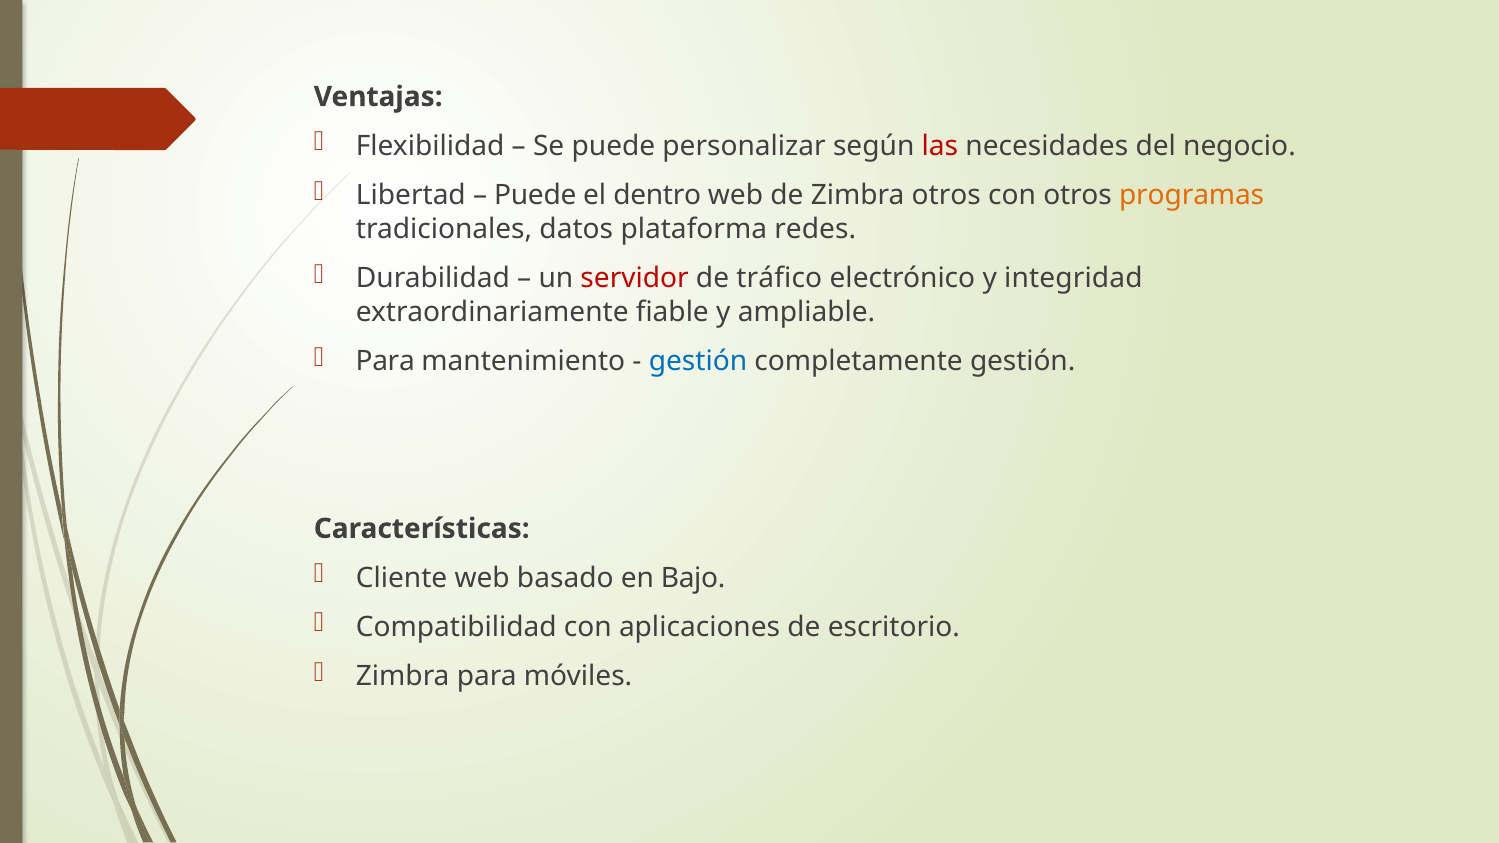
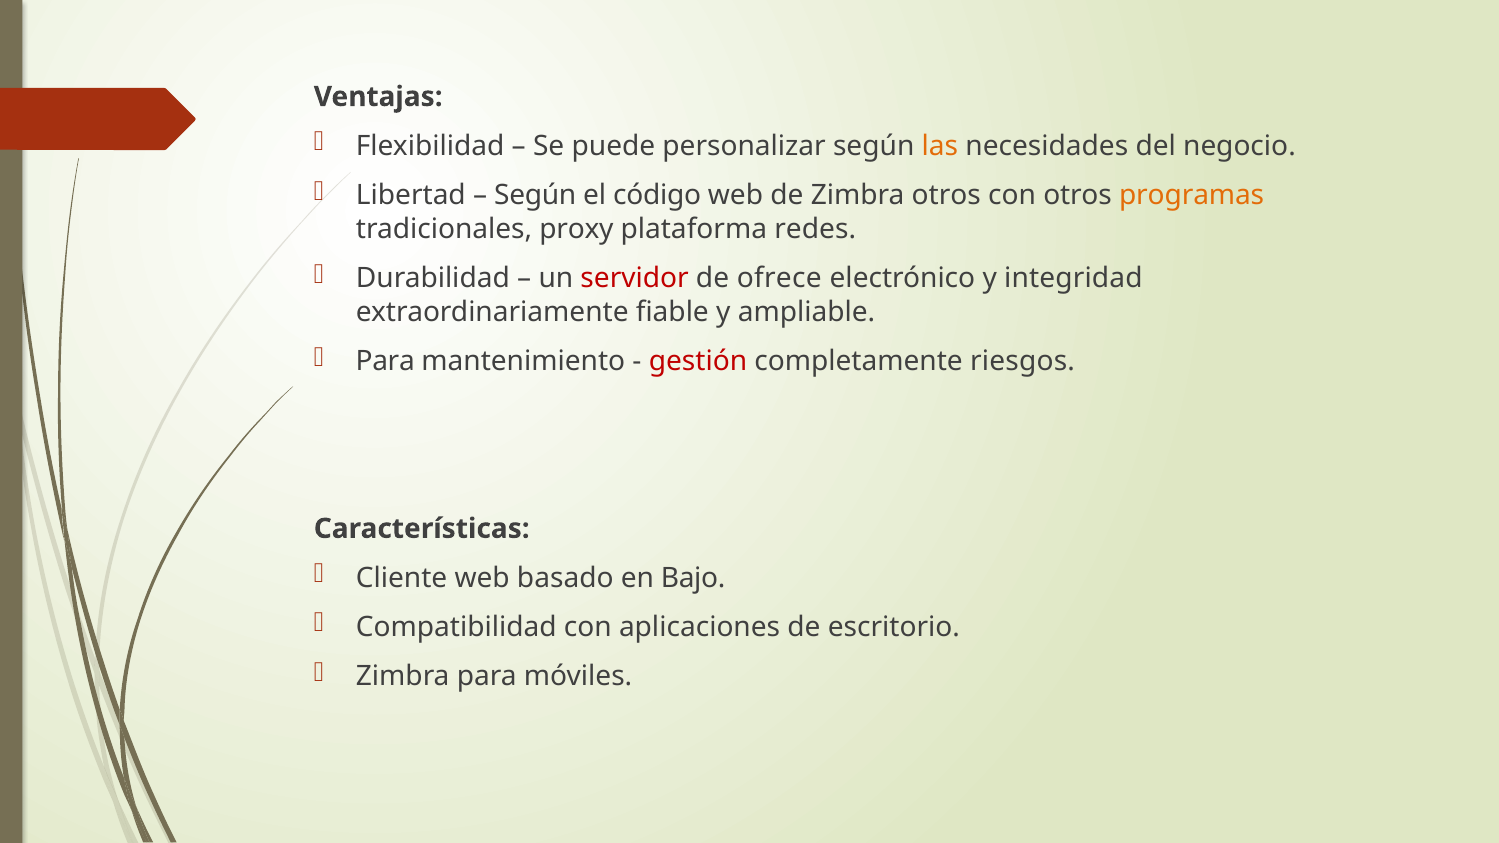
las colour: red -> orange (940, 146)
Puede: Puede -> Según (535, 195)
dentro: dentro -> código (657, 195)
datos: datos -> proxy (576, 229)
tráfico: tráfico -> ofrece (779, 279)
gestión colour: blue -> red (698, 362)
completamente gestión: gestión -> riesgos (1023, 362)
